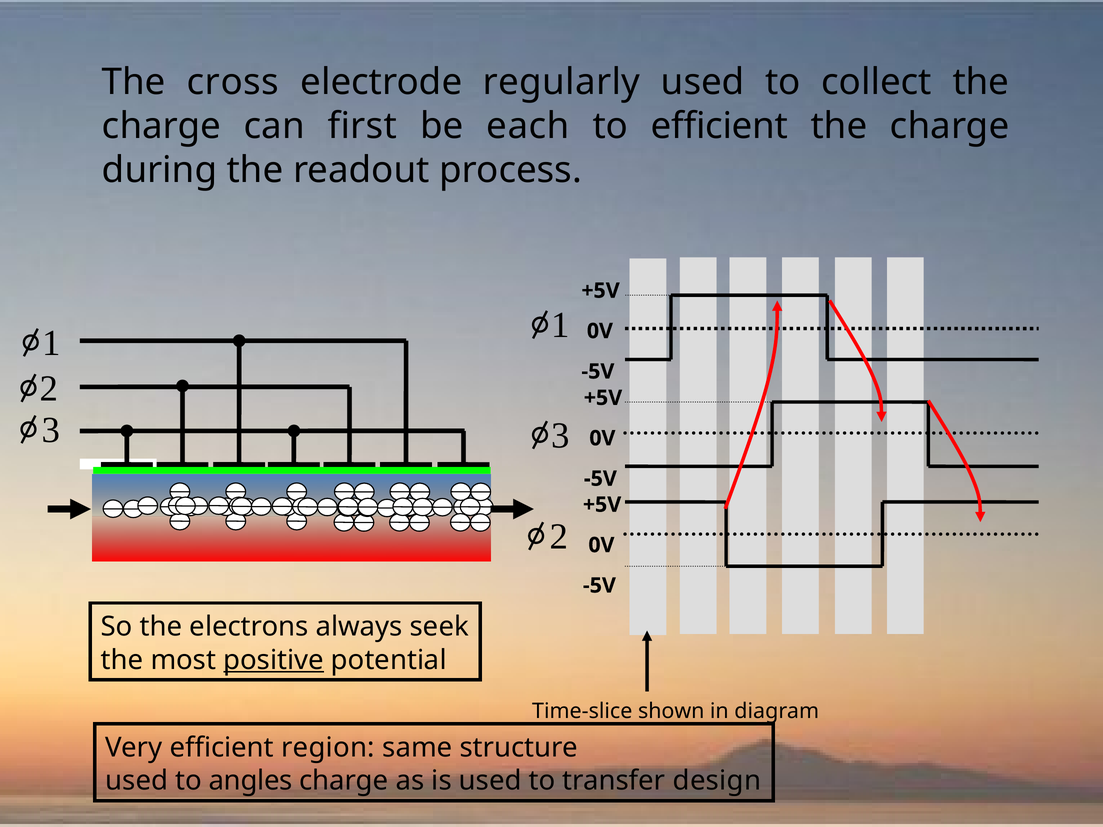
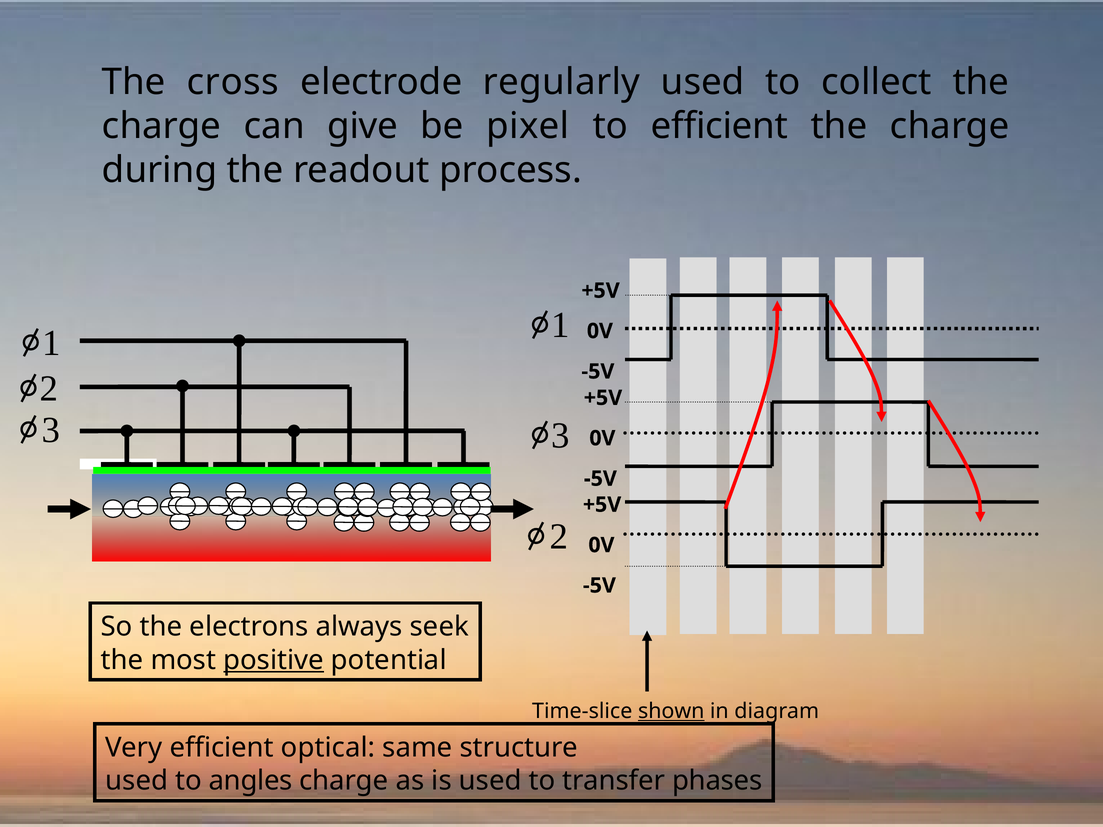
first: first -> give (363, 126)
each: each -> pixel (528, 126)
shown underline: none -> present (671, 711)
region: region -> optical (328, 748)
design: design -> phases (717, 781)
